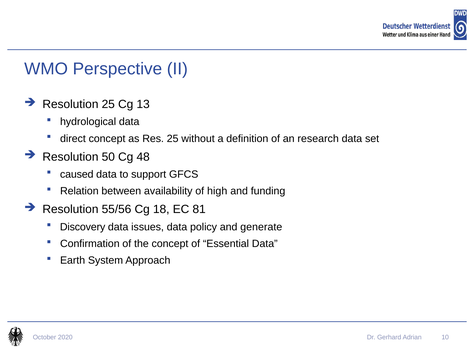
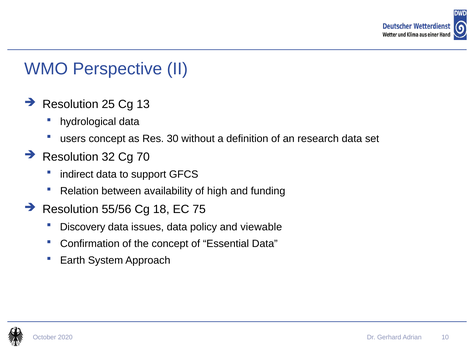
direct: direct -> users (73, 139)
Res 25: 25 -> 30 (173, 139)
50: 50 -> 32 (108, 157)
48: 48 -> 70 (143, 157)
caused: caused -> indirect (77, 175)
81: 81 -> 75 (199, 210)
generate: generate -> viewable (261, 227)
